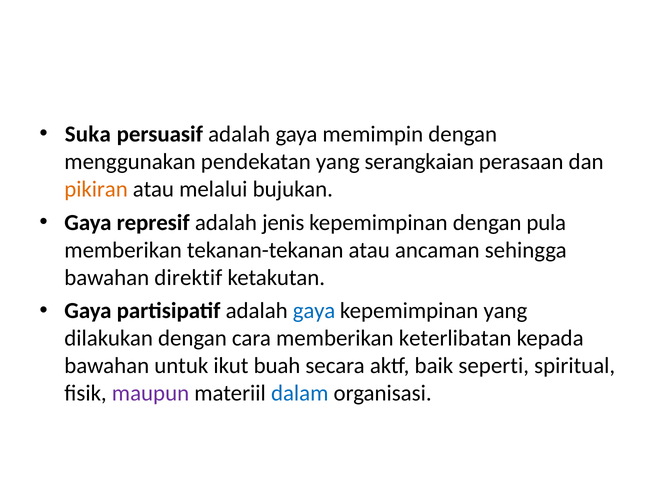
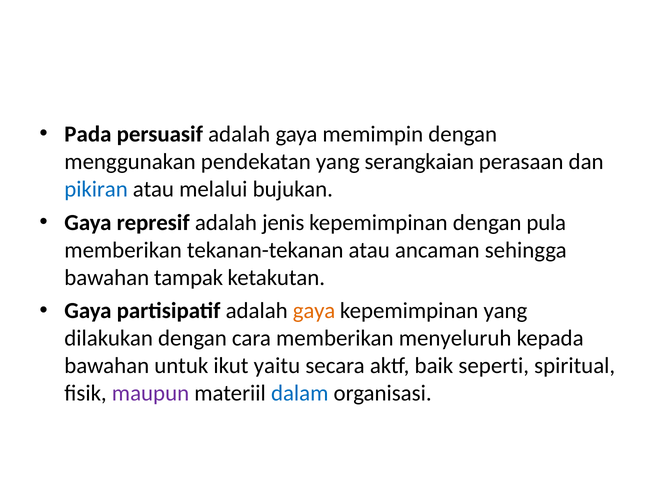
Suka: Suka -> Pada (88, 134)
pikiran colour: orange -> blue (96, 189)
direktif: direktif -> tampak (189, 277)
gaya colour: blue -> orange (314, 311)
keterlibatan: keterlibatan -> menyeluruh (455, 338)
buah: buah -> yaitu (277, 366)
